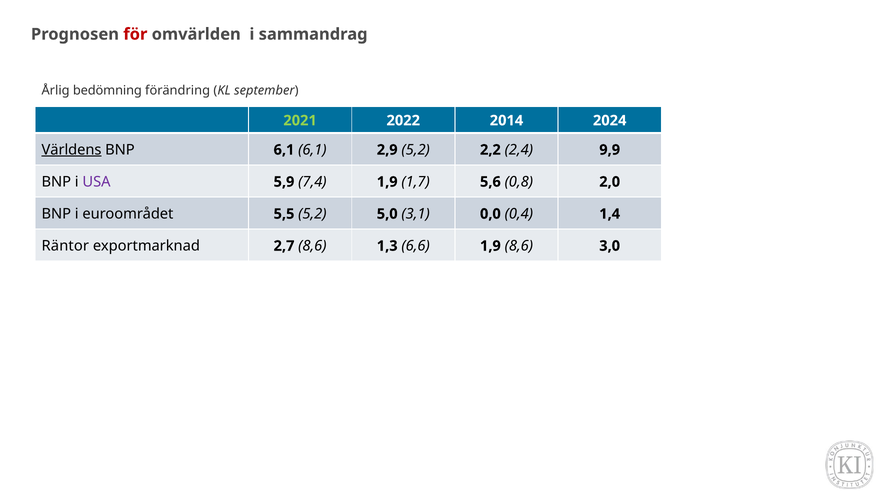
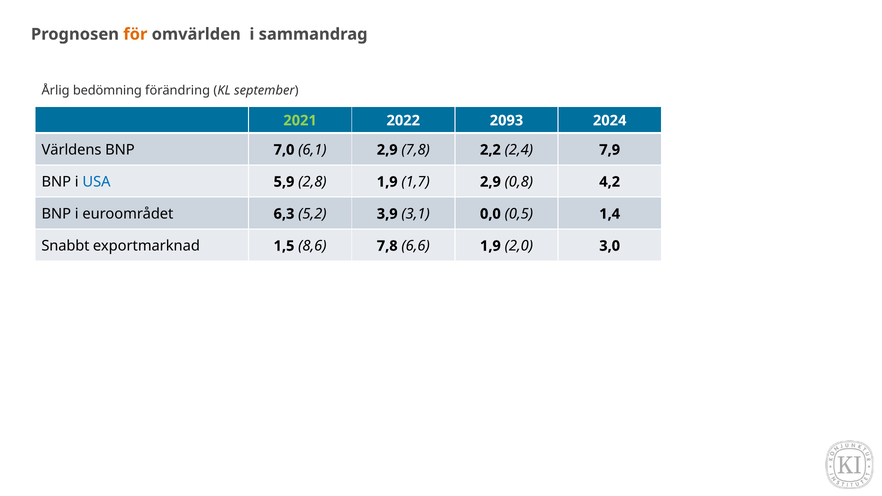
för colour: red -> orange (135, 34)
2014: 2014 -> 2093 (506, 121)
Världens underline: present -> none (72, 150)
BNP 6,1: 6,1 -> 7,0 (284, 150)
2,9 5,2: 5,2 -> 7,8 (416, 150)
9,9: 9,9 -> 7,9 (610, 150)
USA colour: purple -> blue (96, 182)
7,4: 7,4 -> 2,8 (312, 182)
1,7 5,6: 5,6 -> 2,9 (490, 182)
2,0: 2,0 -> 4,2 (610, 182)
5,5: 5,5 -> 6,3 (284, 214)
5,0: 5,0 -> 3,9 (387, 214)
0,4: 0,4 -> 0,5 (519, 214)
Räntor: Räntor -> Snabbt (65, 246)
2,7: 2,7 -> 1,5 (284, 246)
8,6 1,3: 1,3 -> 7,8 (387, 246)
1,9 8,6: 8,6 -> 2,0 (519, 246)
